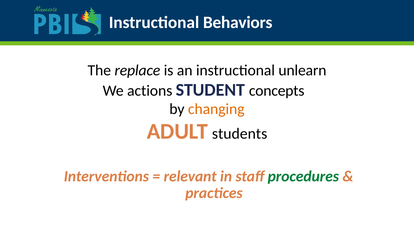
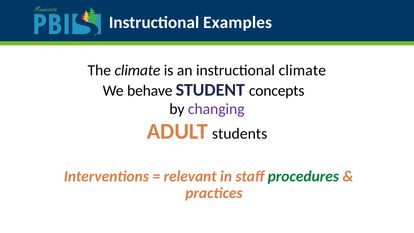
Behaviors: Behaviors -> Examples (238, 22)
The replace: replace -> climate (137, 70)
instructional unlearn: unlearn -> climate (302, 70)
actions: actions -> behave (150, 91)
changing colour: orange -> purple (216, 109)
